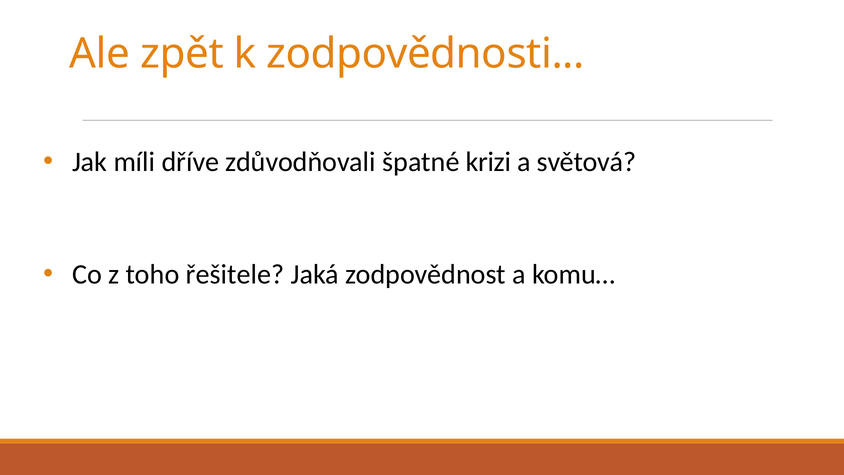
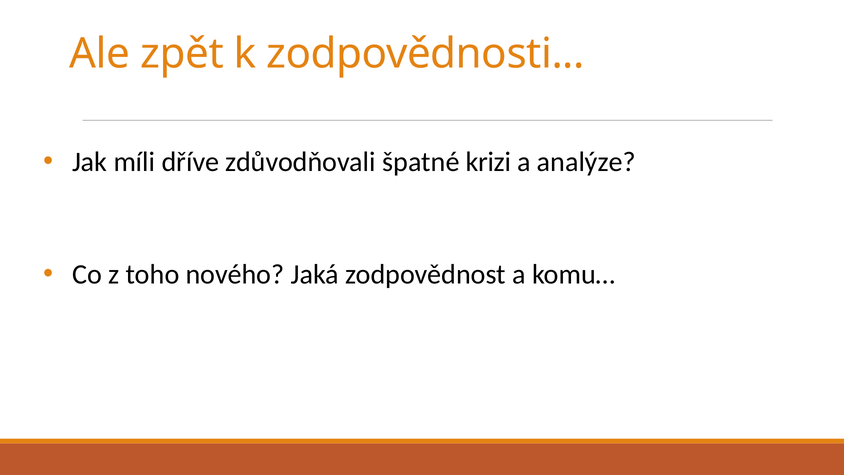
světová: světová -> analýze (586, 162)
řešitele: řešitele -> nového (235, 274)
